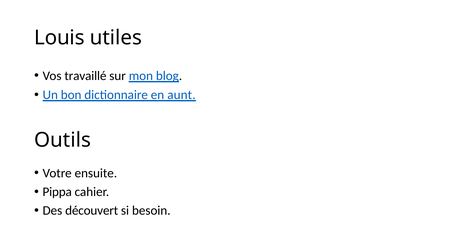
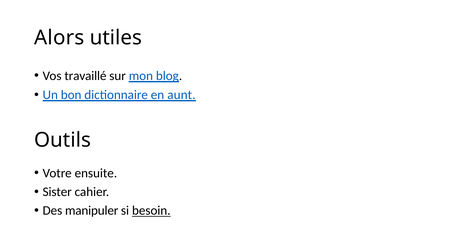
Louis: Louis -> Alors (59, 38)
Pippa: Pippa -> Sister (57, 192)
découvert: découvert -> manipuler (92, 211)
besoin underline: none -> present (151, 211)
